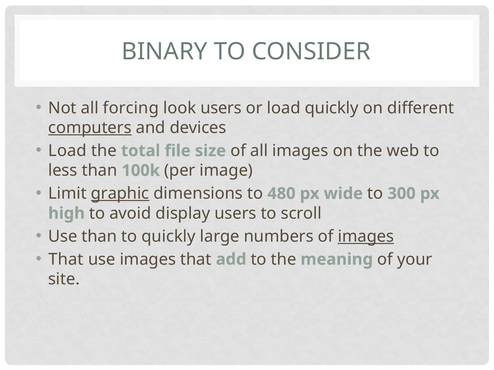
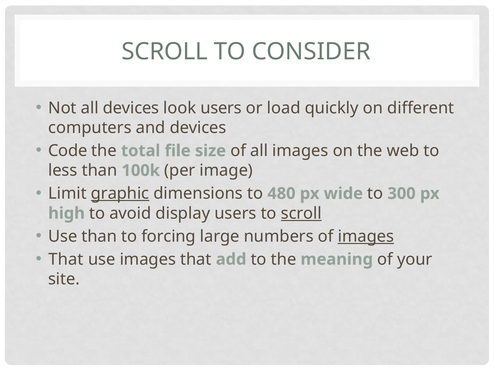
BINARY: BINARY -> SCROLL (165, 52)
all forcing: forcing -> devices (131, 108)
computers underline: present -> none (90, 128)
Load: Load -> Code (68, 151)
scroll underline: none -> present (301, 214)
to quickly: quickly -> forcing (169, 237)
